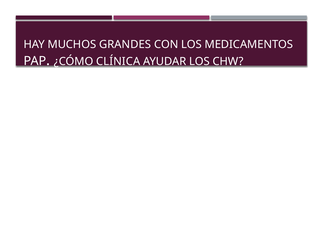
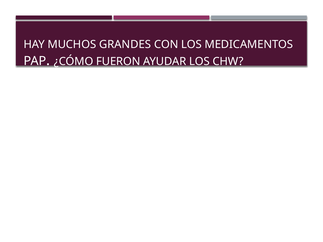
CLÍNICA: CLÍNICA -> FUERON (118, 61)
